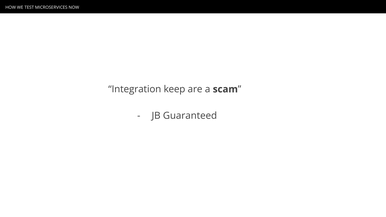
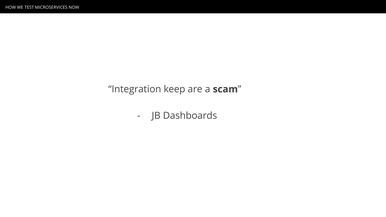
Guaranteed: Guaranteed -> Dashboards (190, 116)
